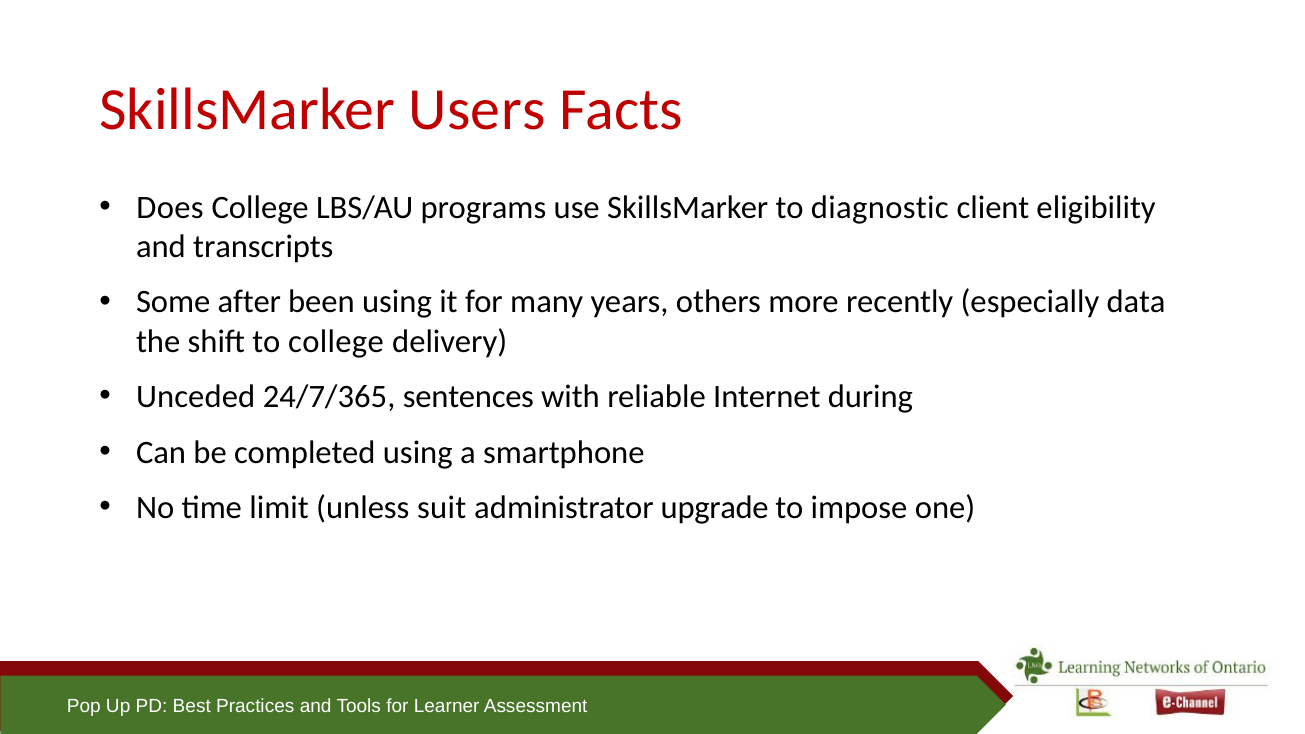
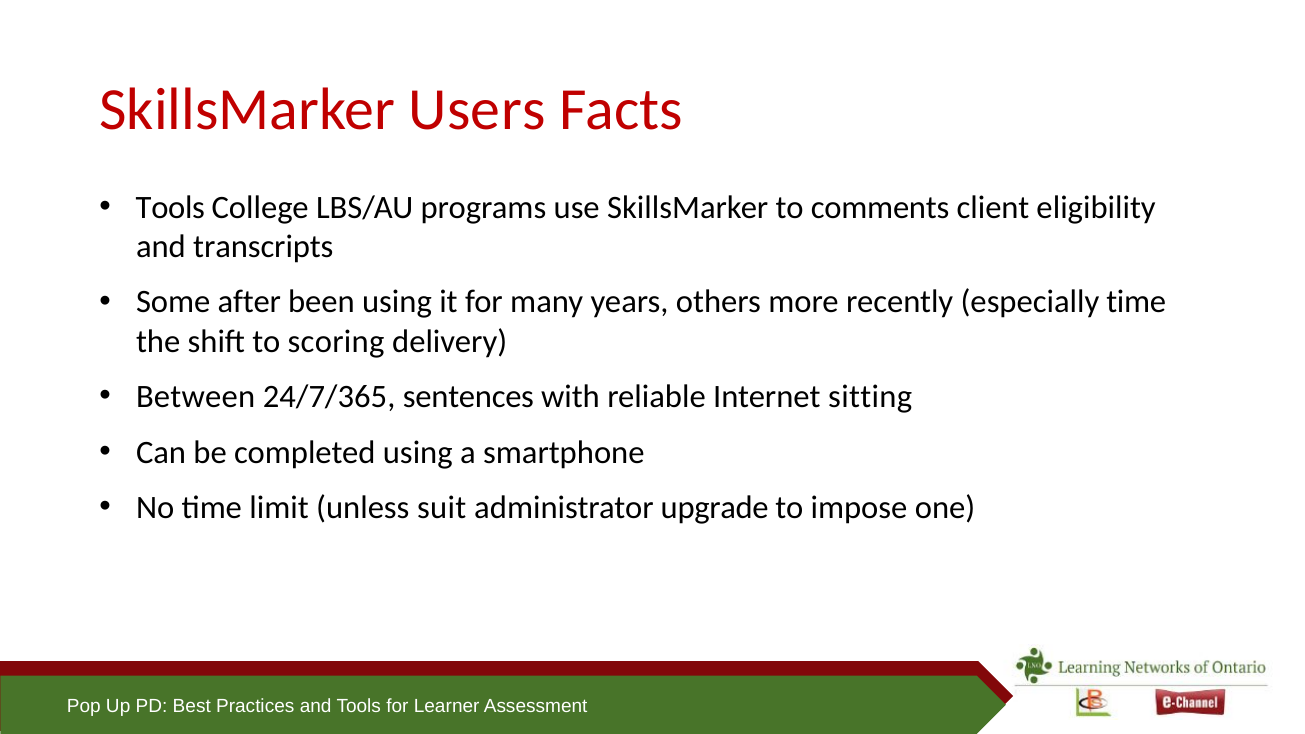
Does: Does -> Tools (170, 208)
diagnostic: diagnostic -> comments (880, 208)
especially data: data -> time (1136, 302)
to college: college -> scoring (336, 341)
Unceded: Unceded -> Between (196, 397)
during: during -> sitting (870, 397)
